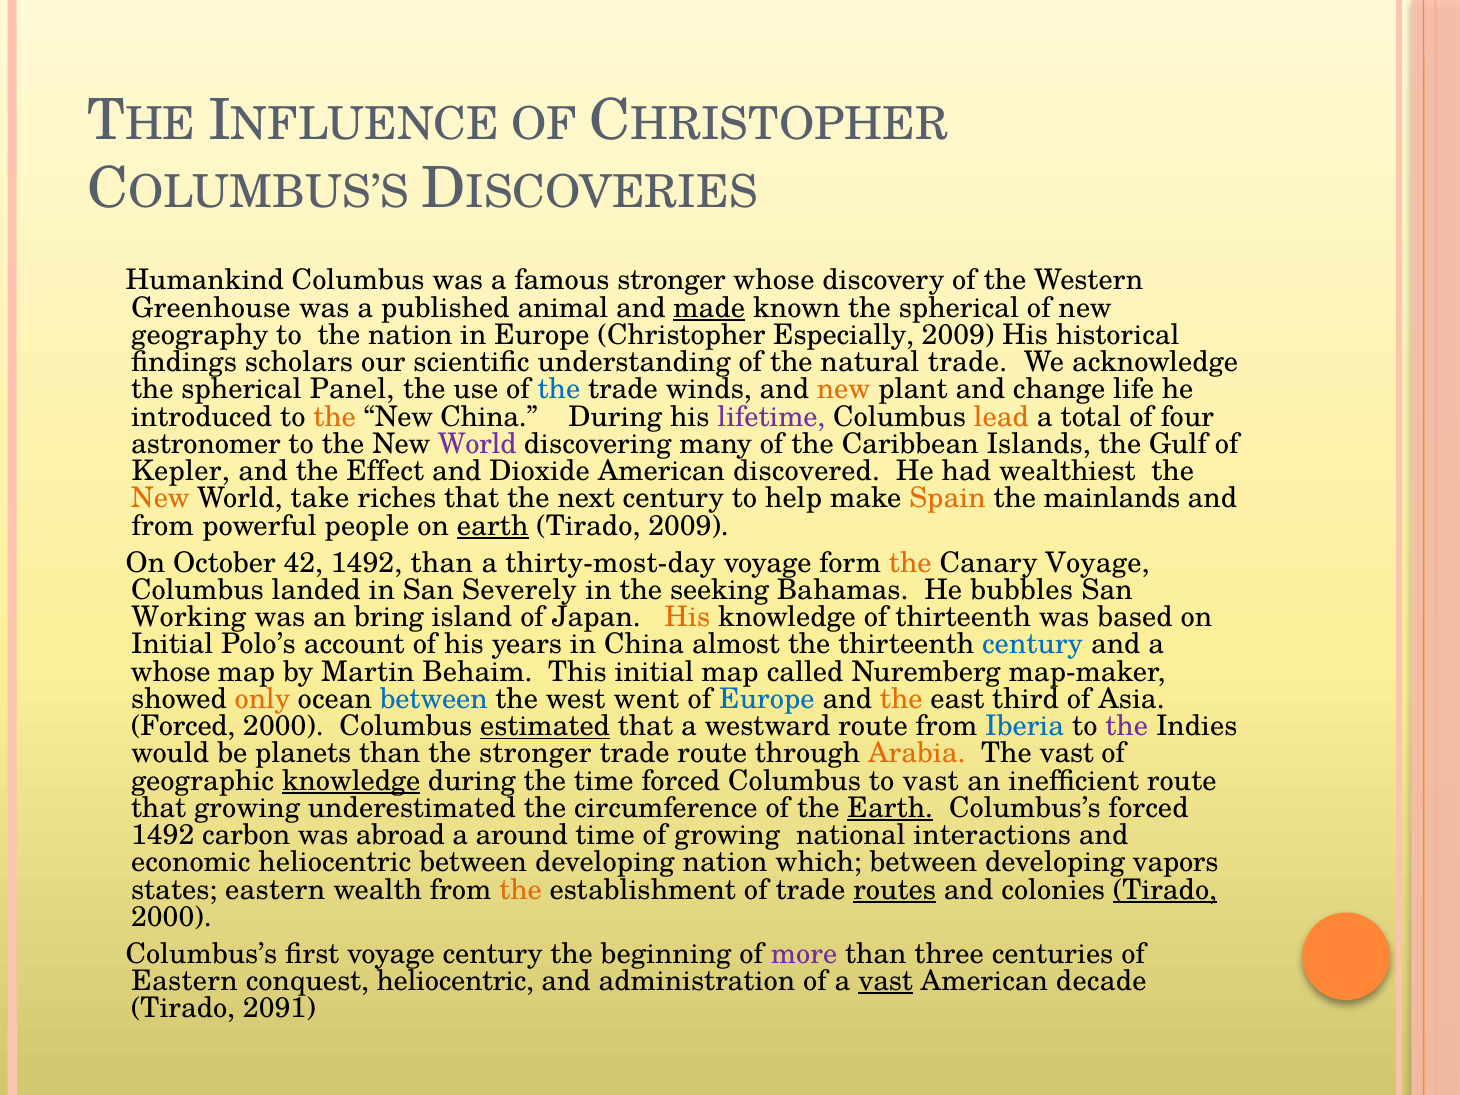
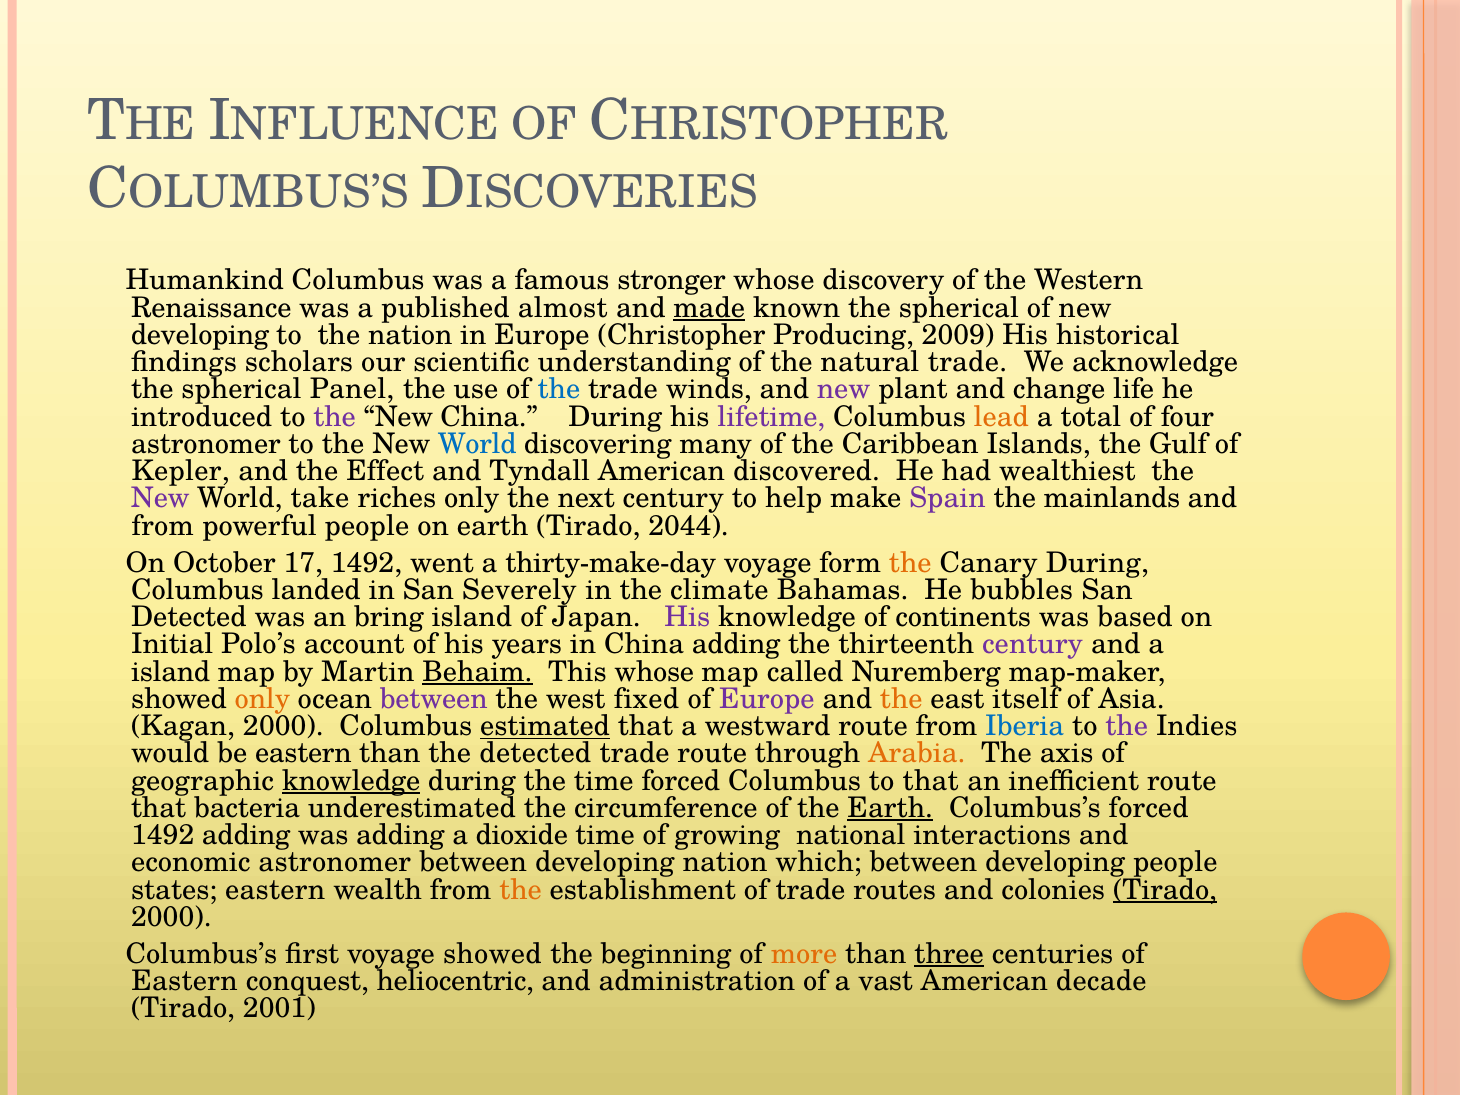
Greenhouse: Greenhouse -> Renaissance (211, 308)
animal: animal -> almost (563, 308)
geography: geography -> developing (200, 335)
Especially: Especially -> Producing (844, 335)
new colour: orange -> purple (844, 390)
the colour: orange -> purple (335, 417)
World colour: purple -> blue (477, 444)
Dioxide: Dioxide -> Tyndall (540, 471)
New colour: orange -> purple (160, 499)
riches that: that -> only (472, 499)
Spain colour: orange -> purple (947, 499)
earth underline: present -> none (493, 526)
Tirado 2009: 2009 -> 2044 (689, 526)
42: 42 -> 17 (303, 563)
1492 than: than -> went (442, 563)
thirty-most-day: thirty-most-day -> thirty-make-day (611, 563)
Canary Voyage: Voyage -> During (1097, 563)
seeking: seeking -> climate (719, 590)
Working: Working -> Detected (189, 617)
His colour: orange -> purple (687, 617)
of thirteenth: thirteenth -> continents (963, 617)
China almost: almost -> adding (736, 644)
century colour: blue -> purple (1033, 644)
whose: whose -> island (171, 672)
Behaim underline: none -> present (477, 672)
This initial: initial -> whose (654, 672)
between colour: blue -> purple (434, 699)
went: went -> fixed (646, 699)
Europe colour: blue -> purple (767, 699)
third: third -> itself (1026, 699)
Forced: Forced -> Kagan (183, 726)
be planets: planets -> eastern (303, 753)
the stronger: stronger -> detected (535, 753)
The vast: vast -> axis (1067, 753)
to vast: vast -> that (931, 781)
that growing: growing -> bacteria (247, 808)
1492 carbon: carbon -> adding (246, 835)
was abroad: abroad -> adding (400, 835)
around: around -> dioxide (522, 835)
economic heliocentric: heliocentric -> astronomer (335, 862)
developing vapors: vapors -> people (1175, 862)
routes underline: present -> none (895, 890)
voyage century: century -> showed (492, 954)
more colour: purple -> orange (804, 954)
three underline: none -> present (949, 954)
vast underline: present -> none (886, 981)
2091: 2091 -> 2001 (279, 1008)
